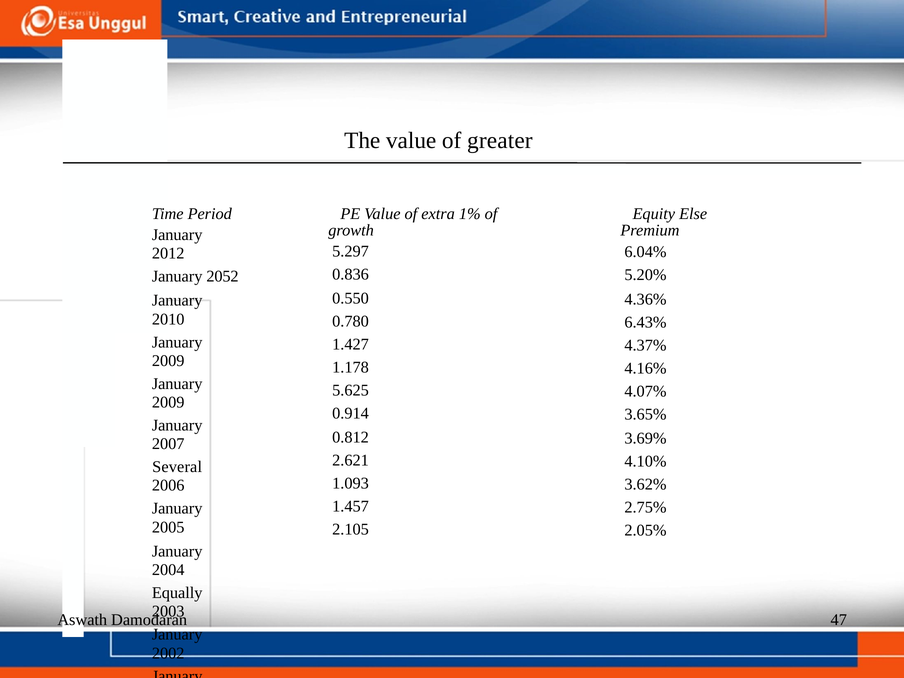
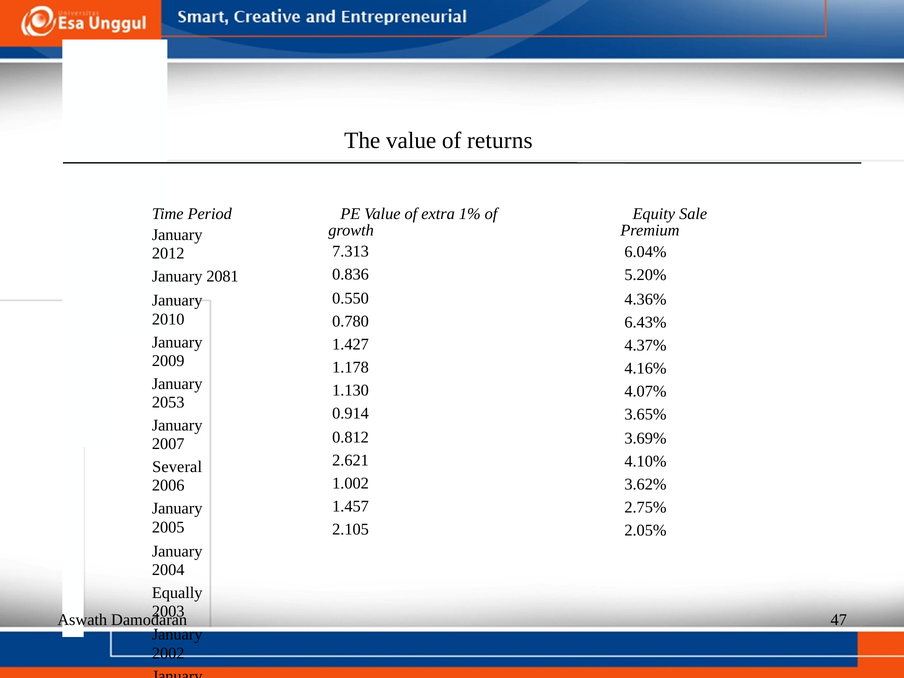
greater: greater -> returns (500, 140)
Else: Else -> Sale (693, 214)
5.297: 5.297 -> 7.313 (351, 251)
2052: 2052 -> 2081 (223, 276)
5.625: 5.625 -> 1.130 (351, 390)
2009: 2009 -> 2053 (168, 402)
1.093: 1.093 -> 1.002 (351, 483)
